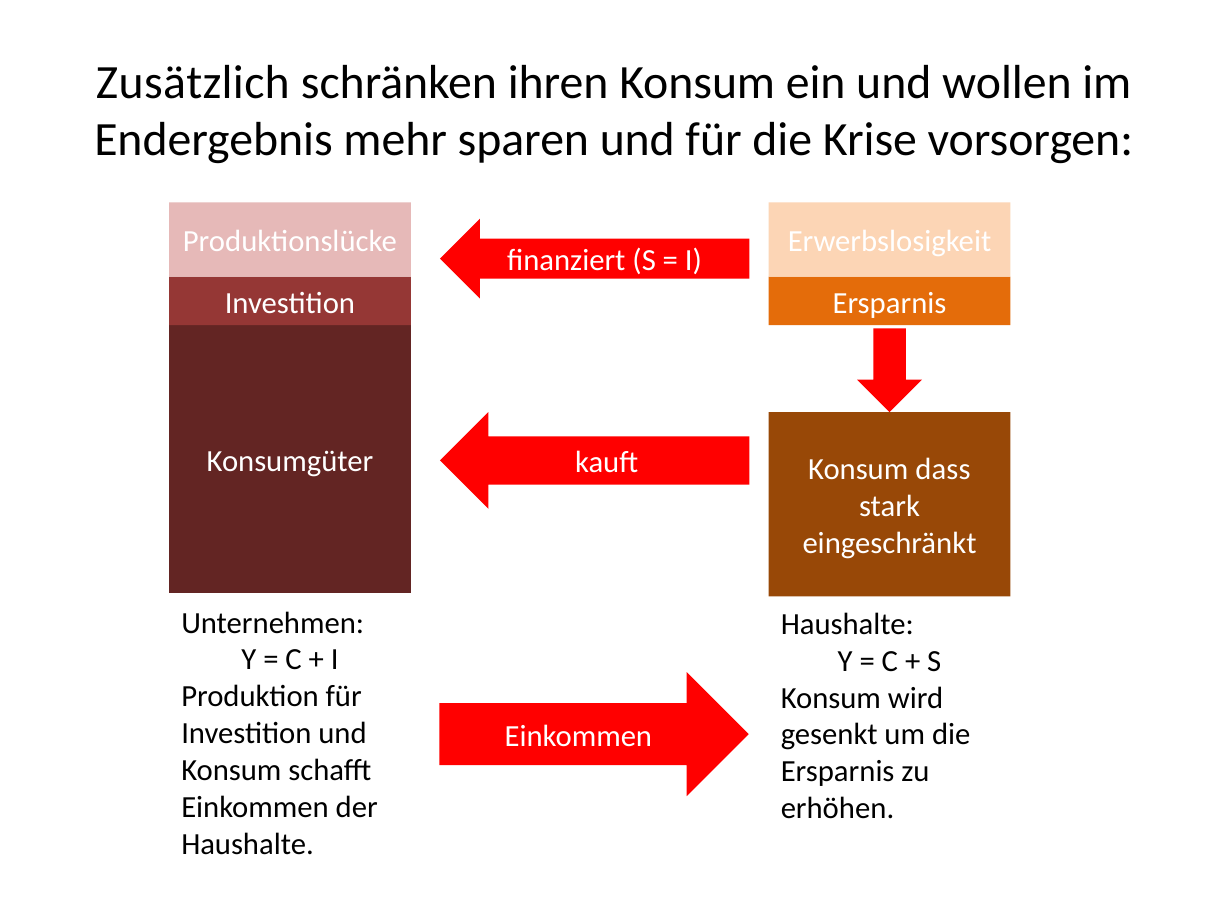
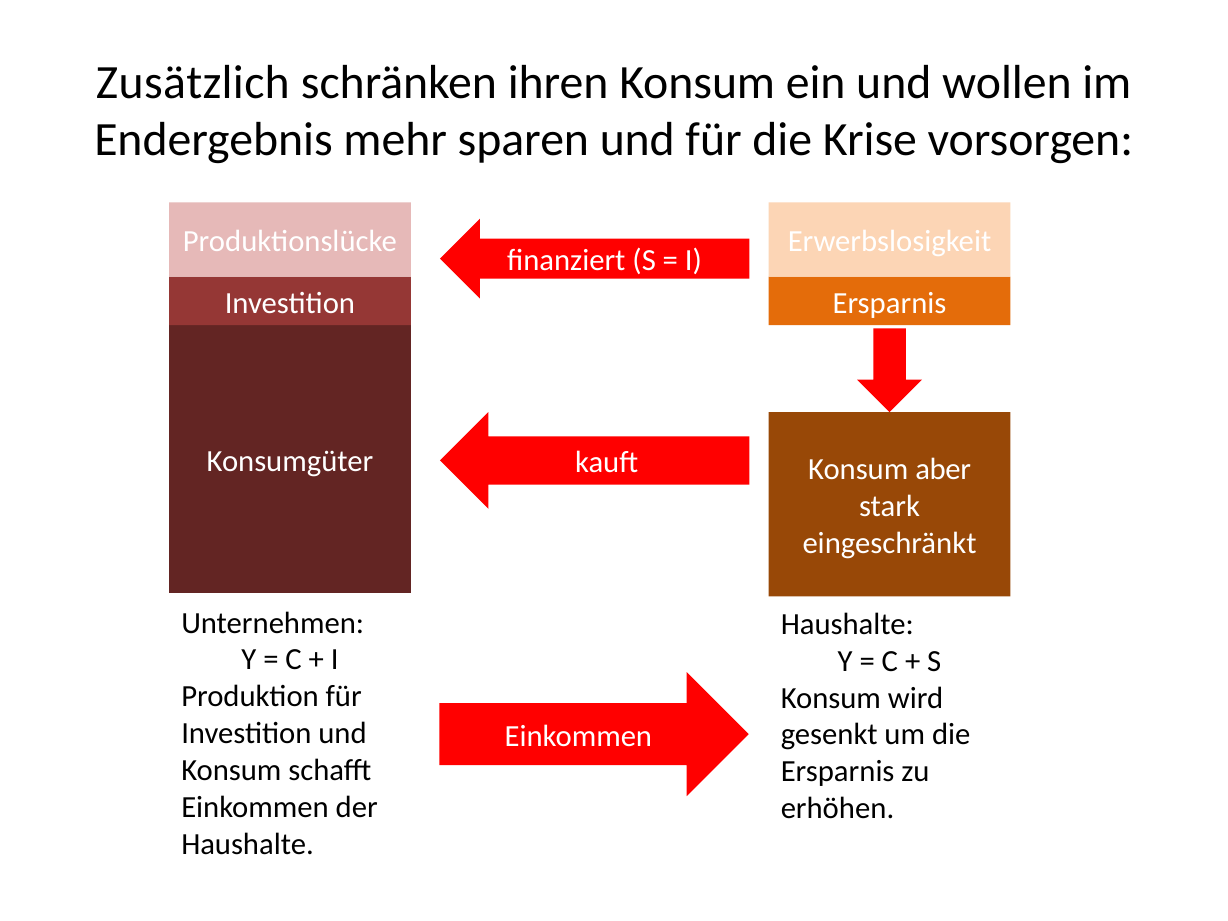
dass: dass -> aber (943, 470)
